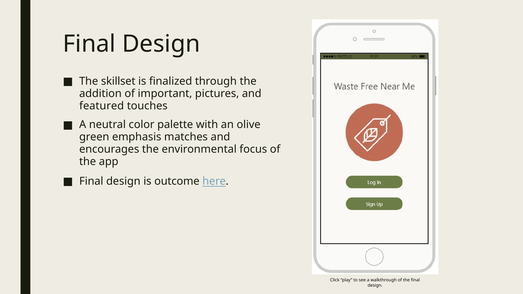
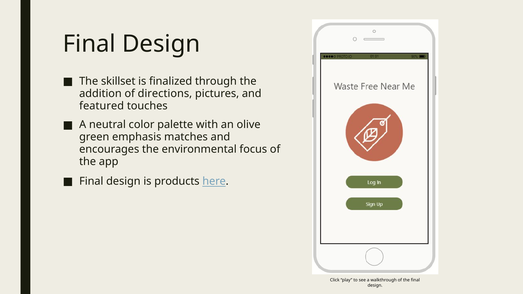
important: important -> directions (165, 94)
outcome: outcome -> products (177, 181)
